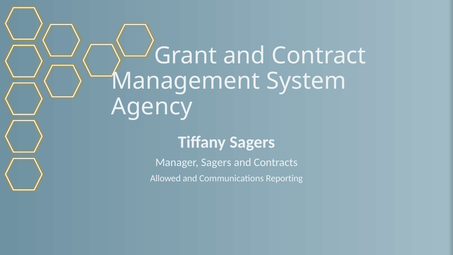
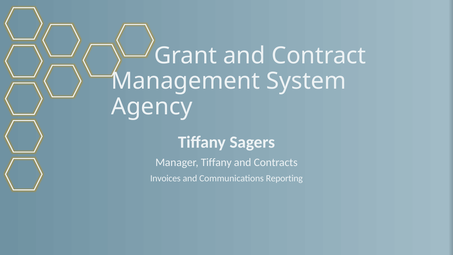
Manager Sagers: Sagers -> Tiffany (216, 162)
Allowed: Allowed -> Invoices (165, 178)
